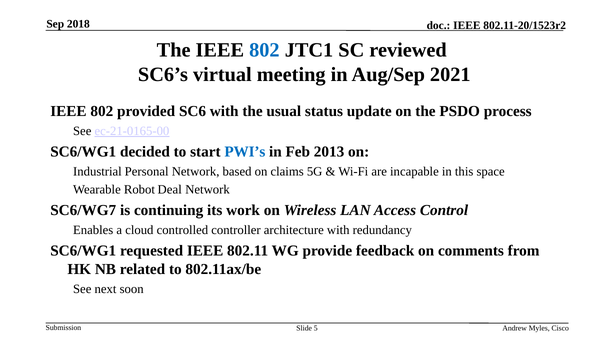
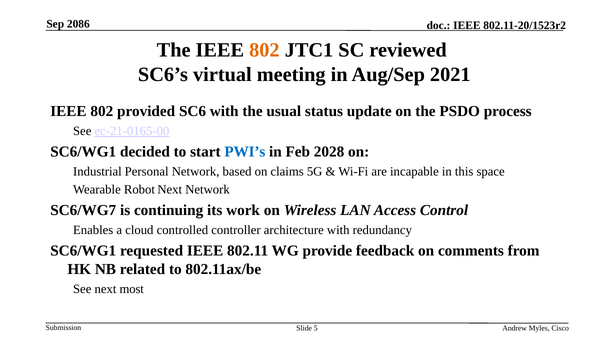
2018: 2018 -> 2086 (78, 24)
802 colour: blue -> orange (264, 50)
2013: 2013 -> 2028 (329, 152)
Robot Deal: Deal -> Next (170, 190)
soon: soon -> most (132, 289)
